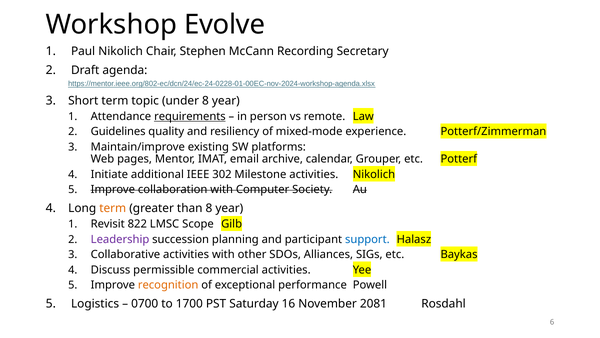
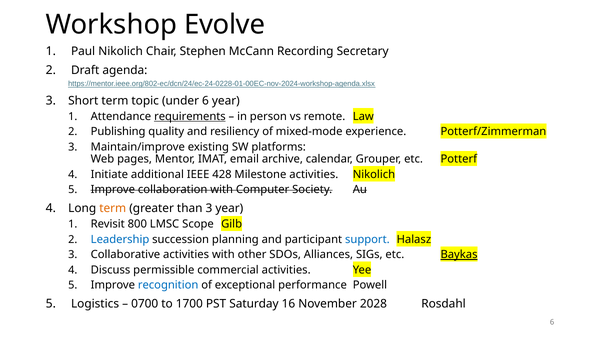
under 8: 8 -> 6 (205, 101)
Guidelines: Guidelines -> Publishing (118, 131)
302: 302 -> 428 (222, 174)
than 8: 8 -> 3 (209, 208)
822: 822 -> 800 (137, 224)
Leadership colour: purple -> blue (120, 239)
Baykas underline: none -> present (459, 254)
recognition colour: orange -> blue (168, 285)
2081: 2081 -> 2028 (373, 304)
